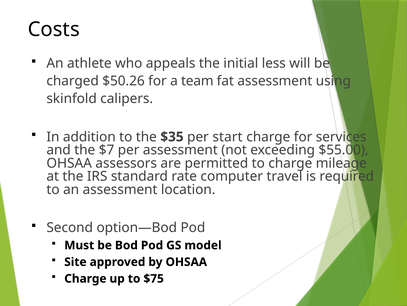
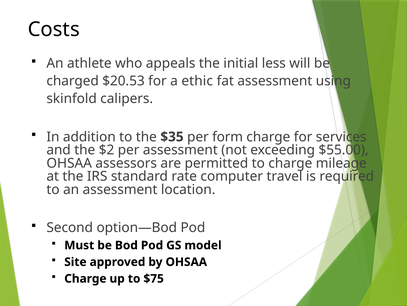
$50.26: $50.26 -> $20.53 (124, 81)
team: team -> ethic (197, 81)
start: start -> form (228, 137)
$7: $7 -> $2 (107, 150)
